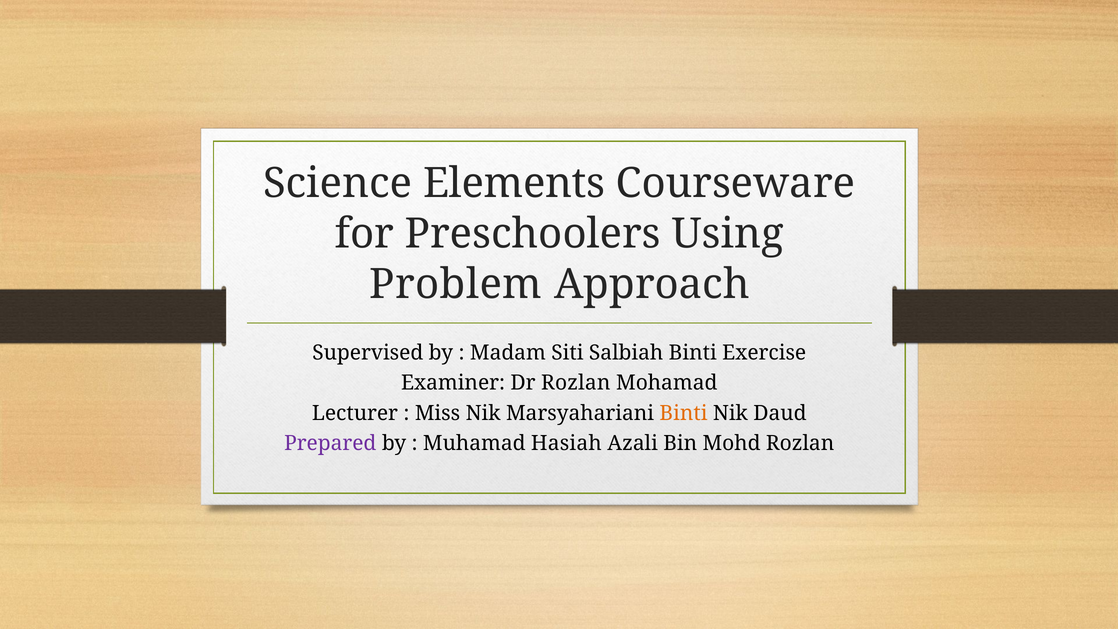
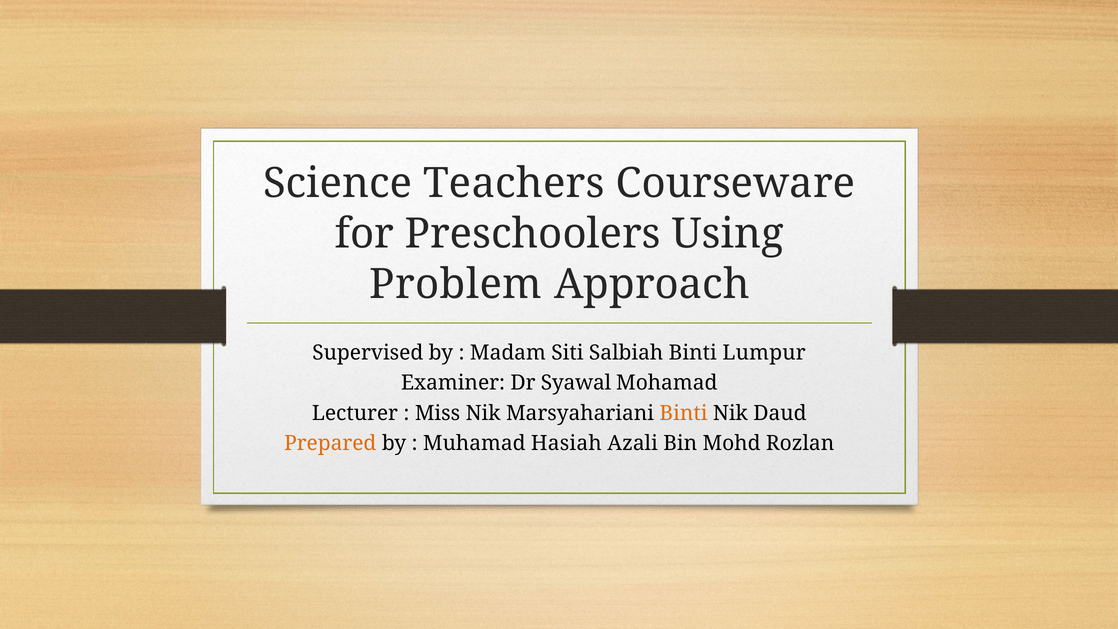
Elements: Elements -> Teachers (514, 184)
Exercise: Exercise -> Lumpur (764, 353)
Dr Rozlan: Rozlan -> Syawal (576, 383)
Prepared colour: purple -> orange (330, 443)
